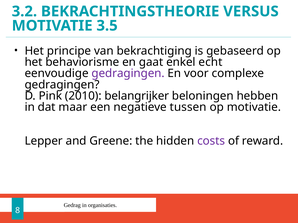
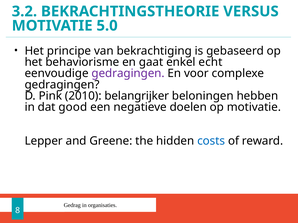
3.5: 3.5 -> 5.0 (107, 26)
maar: maar -> good (73, 107)
tussen: tussen -> doelen (188, 107)
costs colour: purple -> blue (211, 141)
